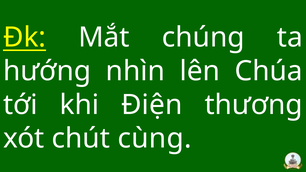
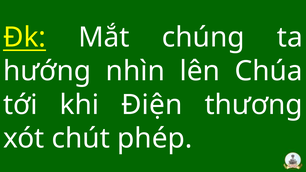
cùng: cùng -> phép (155, 139)
